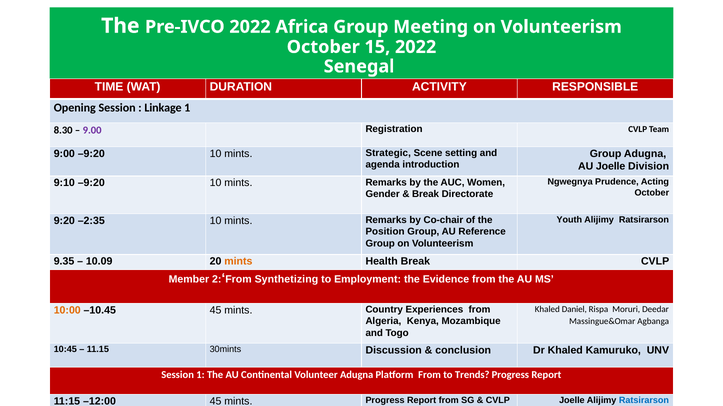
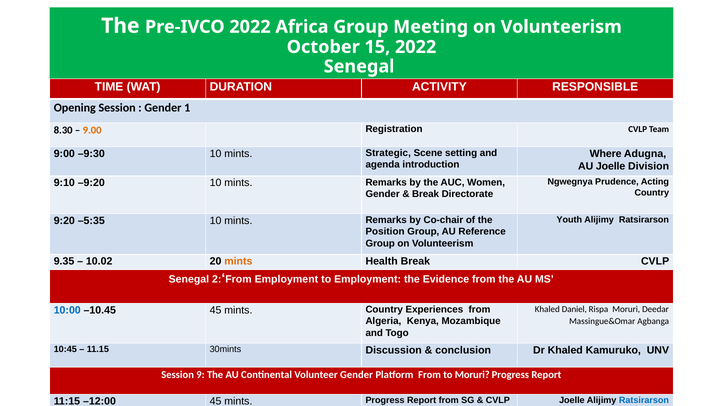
Linkage: Linkage -> Gender (163, 108)
9.00 colour: purple -> orange (92, 131)
9:00 –9:20: –9:20 -> –9:30 (91, 154)
Group: Group -> Where (606, 154)
October: October -> Country (652, 193)
–2:35: –2:35 -> –5:35 (91, 221)
10.09: 10.09 -> 10.02 (99, 262)
Member: Member -> Senegal (189, 280)
From Synthetizing: Synthetizing -> Employment (286, 280)
10:00 colour: orange -> blue (67, 311)
Session 1: 1 -> 9 (200, 375)
Volunteer Adugna: Adugna -> Gender (357, 375)
to Trends: Trends -> Moruri (472, 375)
